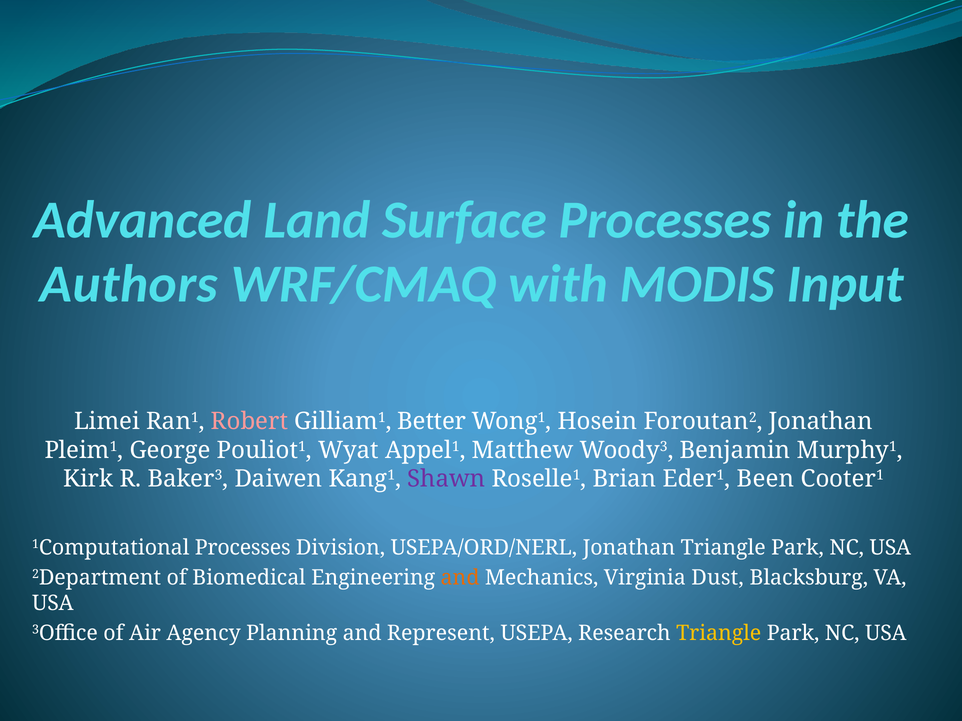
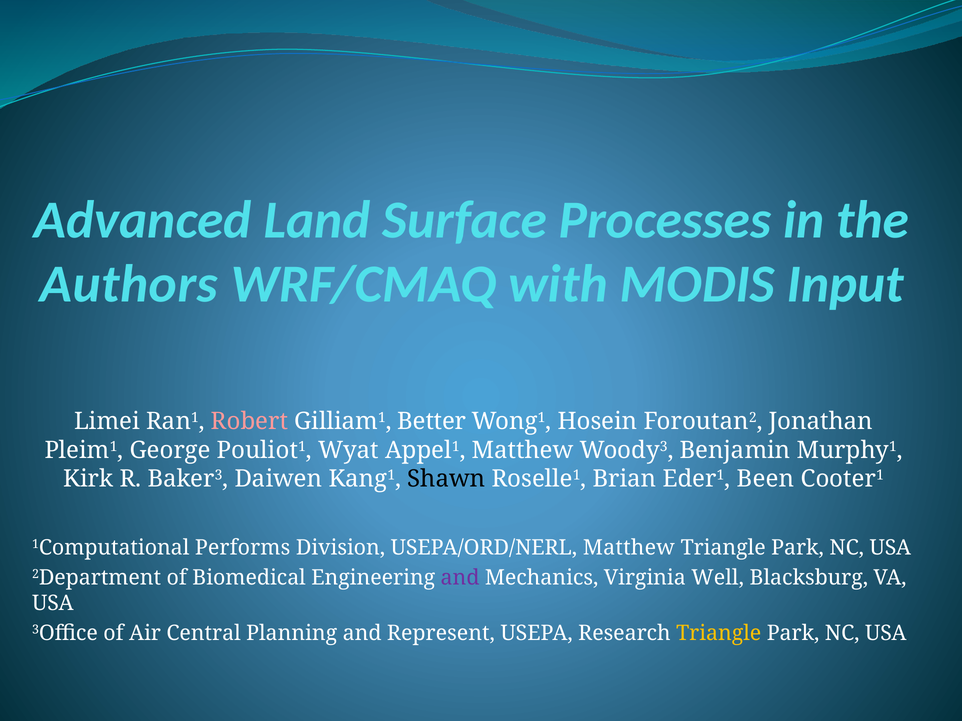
Shawn colour: purple -> black (446, 479)
1Computational Processes: Processes -> Performs (243, 548)
USEPA/ORD/NERL Jonathan: Jonathan -> Matthew (629, 548)
and colour: orange -> purple (460, 578)
Dust: Dust -> Well (718, 578)
Agency: Agency -> Central (204, 634)
